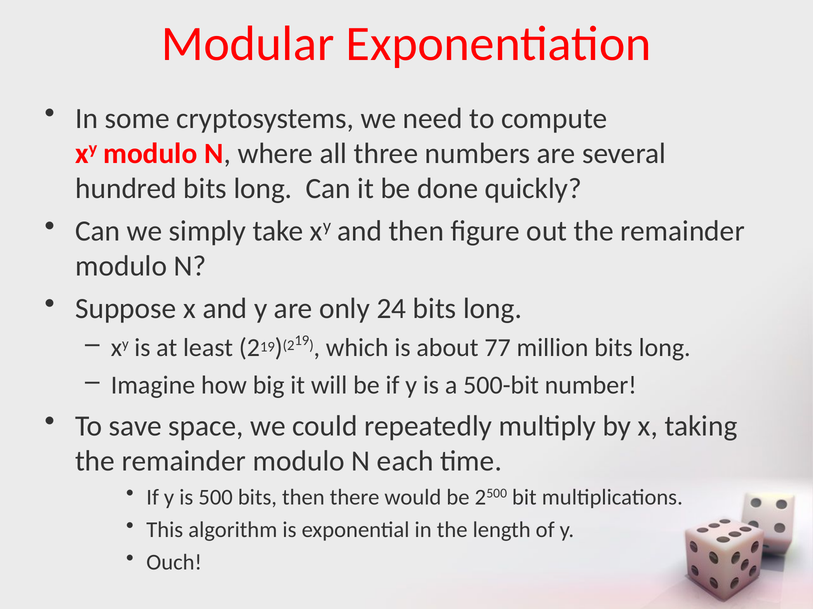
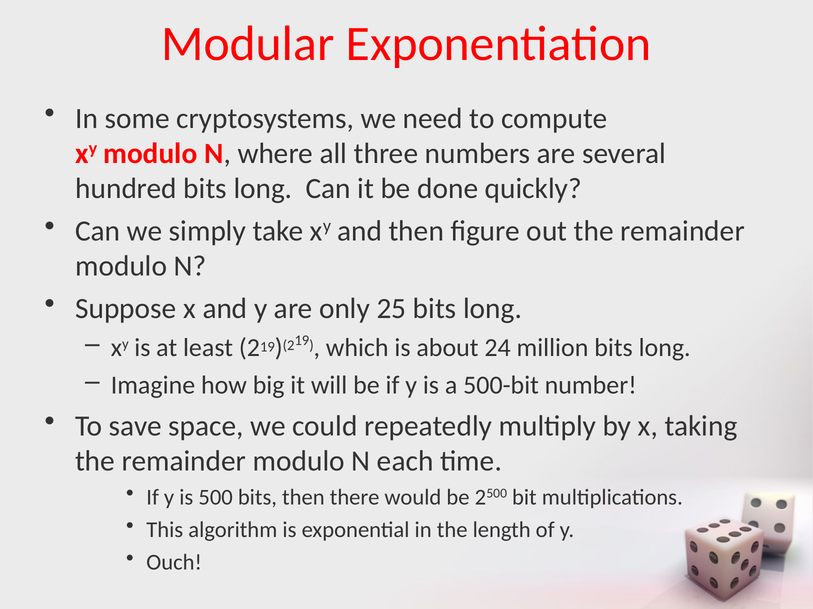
24: 24 -> 25 (391, 309)
77: 77 -> 24 (498, 348)
